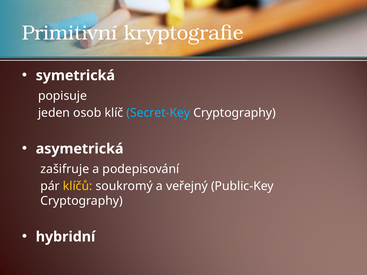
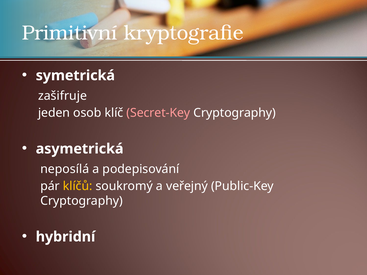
popisuje: popisuje -> zašifruje (62, 96)
Secret-Key colour: light blue -> pink (158, 113)
zašifruje: zašifruje -> neposílá (65, 169)
